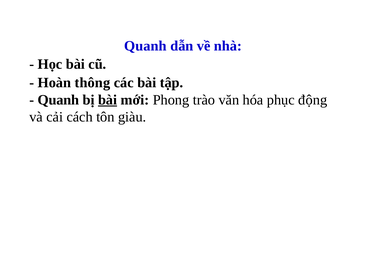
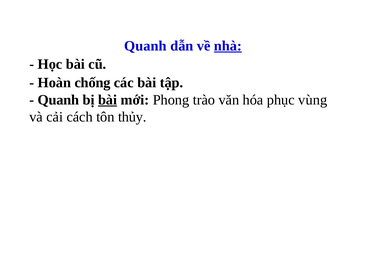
nhà underline: none -> present (228, 46)
thông: thông -> chống (93, 83)
động: động -> vùng (313, 100)
giàu: giàu -> thủy (132, 117)
